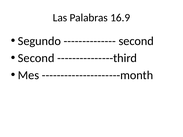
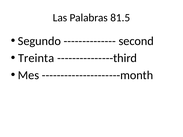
16.9: 16.9 -> 81.5 (120, 18)
Second: Second -> Treinta (36, 58)
